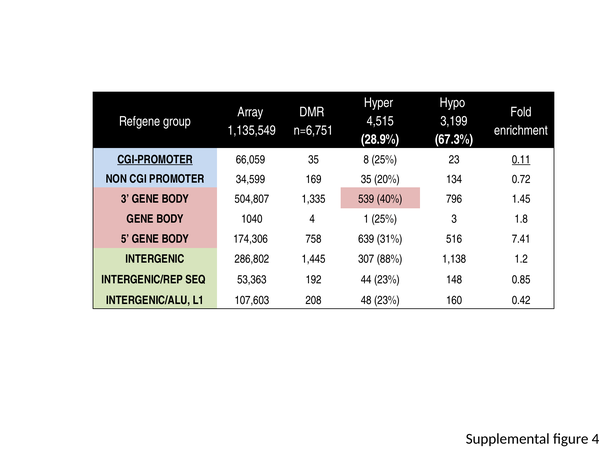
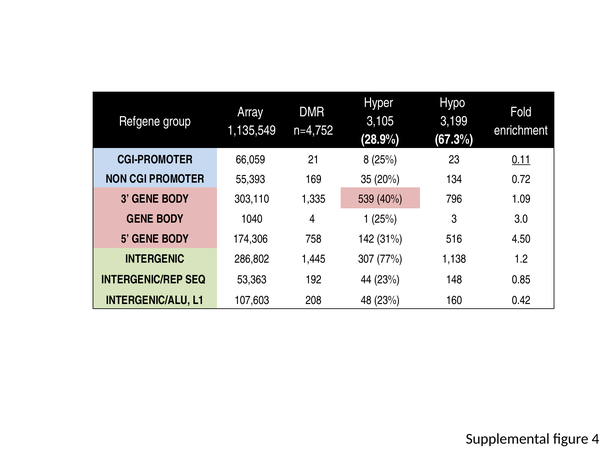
4,515: 4,515 -> 3,105 (380, 121)
n=6,751: n=6,751 -> n=4,752 (313, 130)
CGI-PROMOTER underline: present -> none (155, 159)
66,059 35: 35 -> 21 (314, 159)
34,599: 34,599 -> 55,393 (250, 179)
504,807: 504,807 -> 303,110 (252, 199)
1.45: 1.45 -> 1.09 (521, 199)
1.8: 1.8 -> 3.0 (521, 219)
639: 639 -> 142 (366, 239)
7.41: 7.41 -> 4.50 (521, 239)
88%: 88% -> 77% (390, 259)
